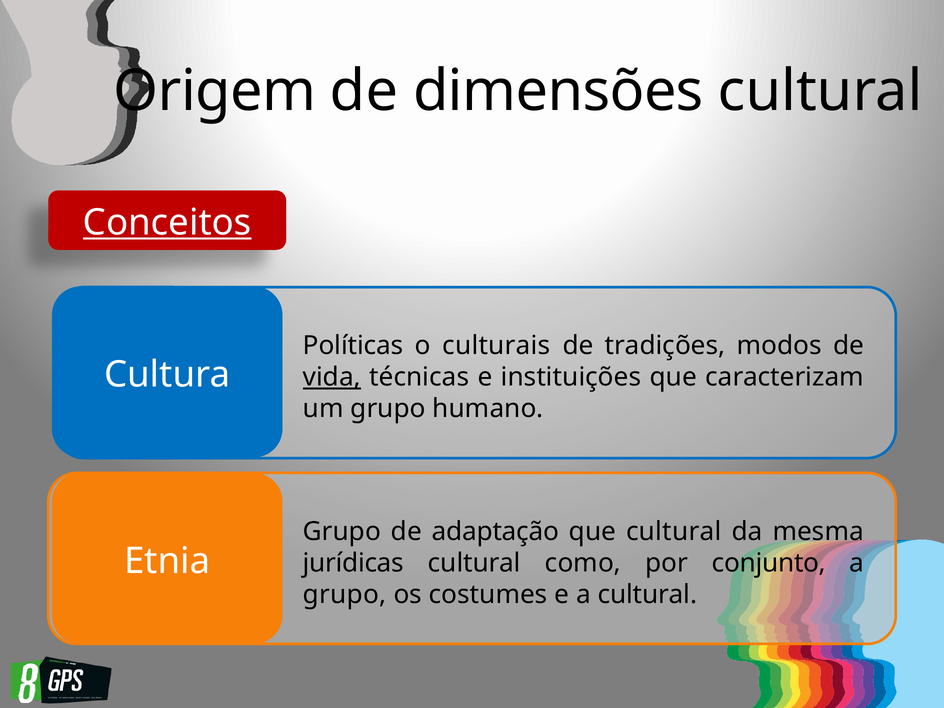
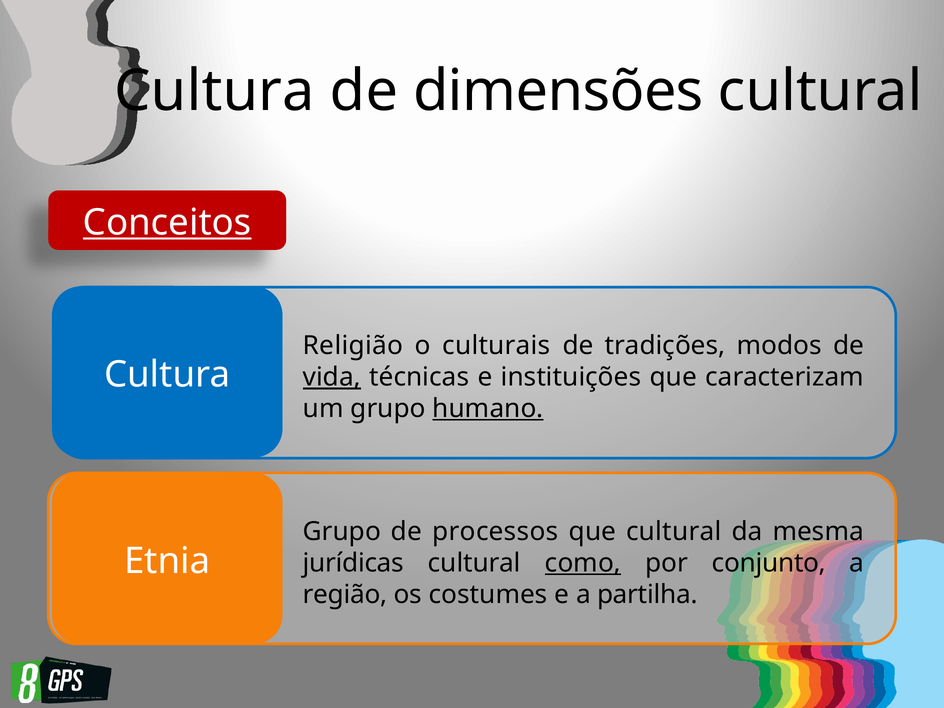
Origem: Origem -> Cultura (214, 91)
Políticas: Políticas -> Religião (353, 346)
humano underline: none -> present (488, 409)
adaptação: adaptação -> processos (495, 532)
como underline: none -> present (583, 563)
grupo: grupo -> região (345, 594)
a cultural: cultural -> partilha (647, 594)
